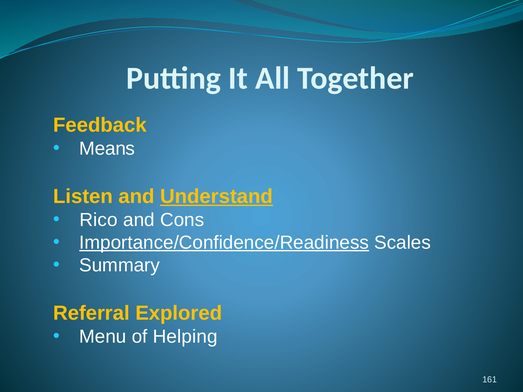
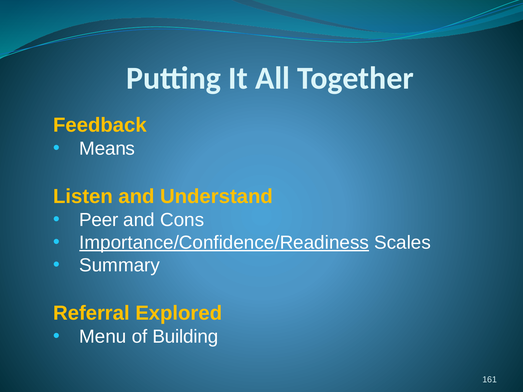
Understand underline: present -> none (217, 197)
Rico: Rico -> Peer (99, 220)
Helping: Helping -> Building (185, 337)
